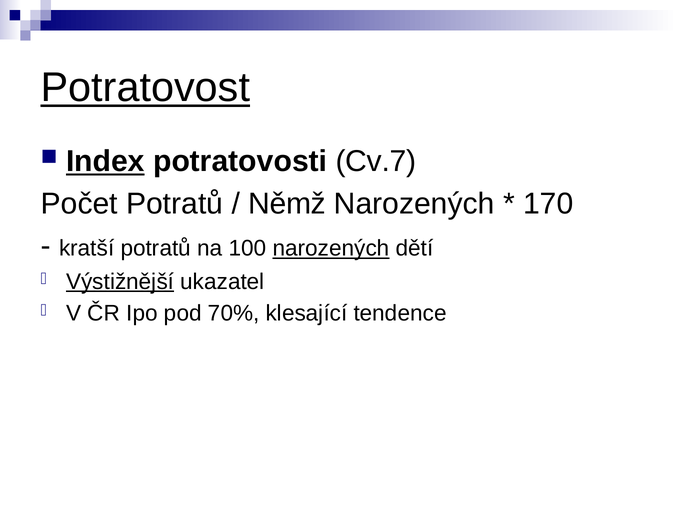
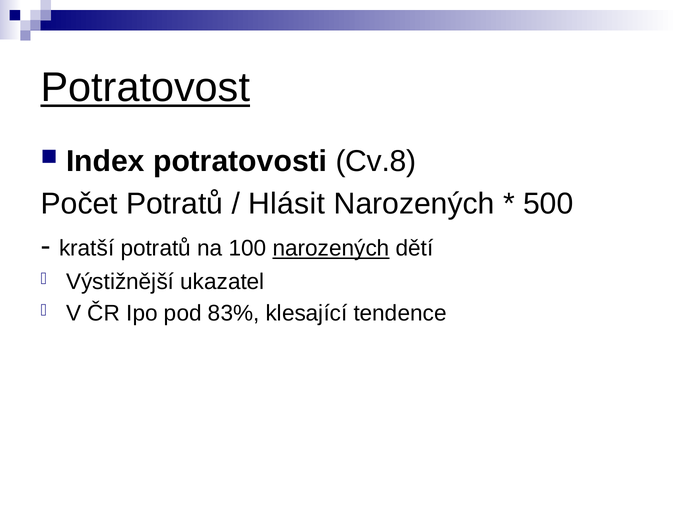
Index underline: present -> none (105, 161)
Cv.7: Cv.7 -> Cv.8 (376, 161)
Němž: Němž -> Hlásit (287, 203)
170: 170 -> 500 (548, 203)
Výstižnější underline: present -> none (120, 281)
70%: 70% -> 83% (234, 313)
